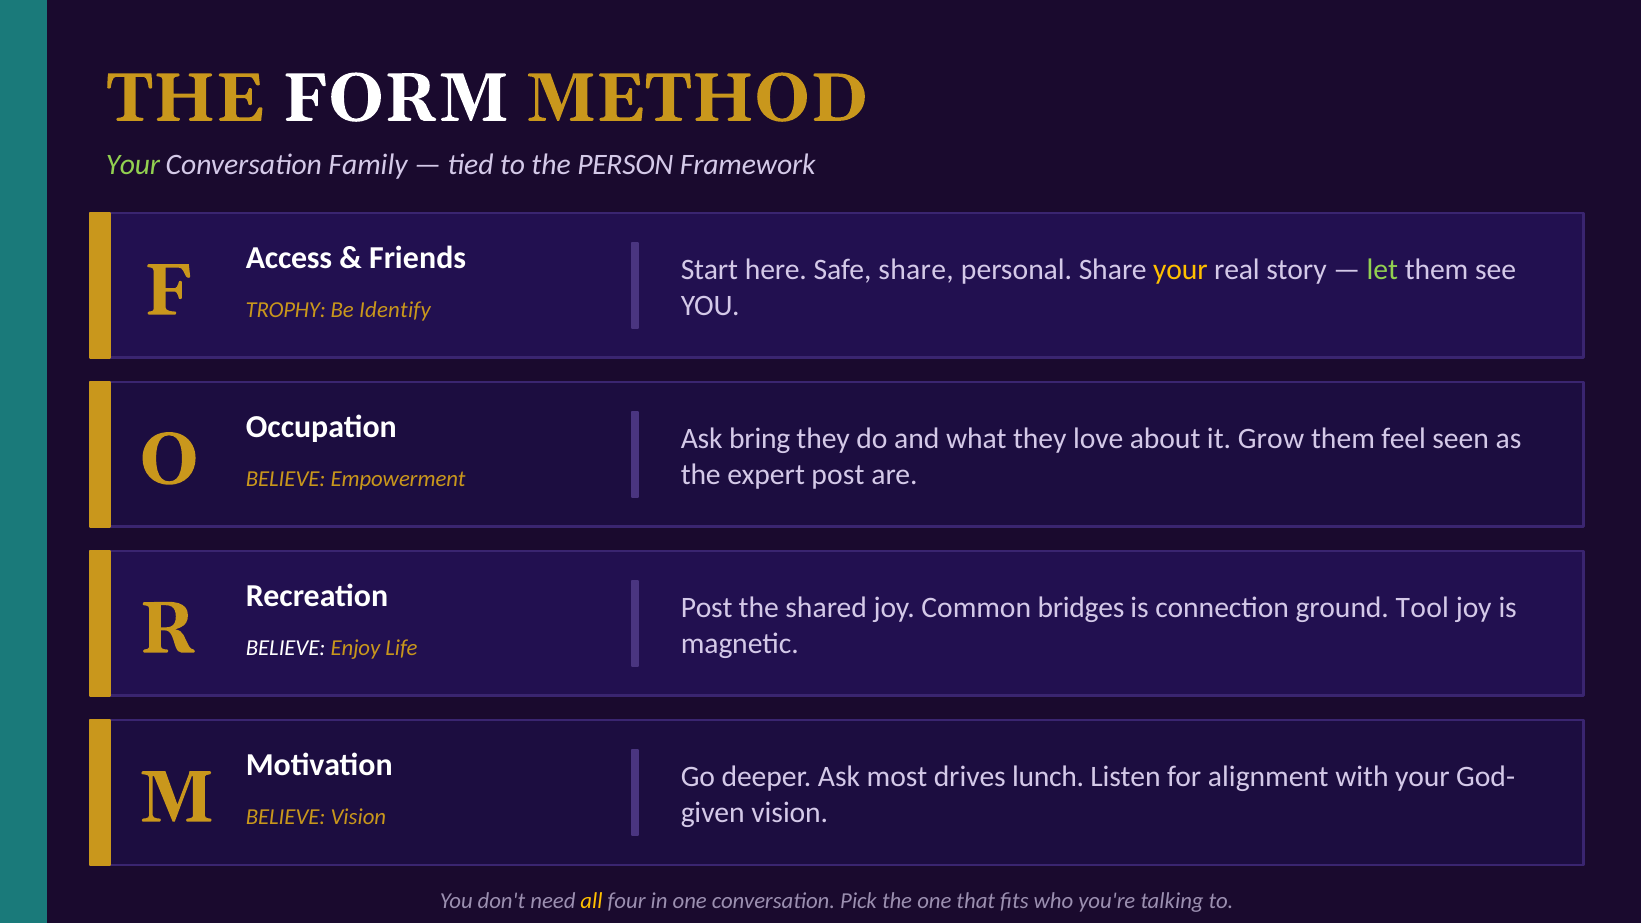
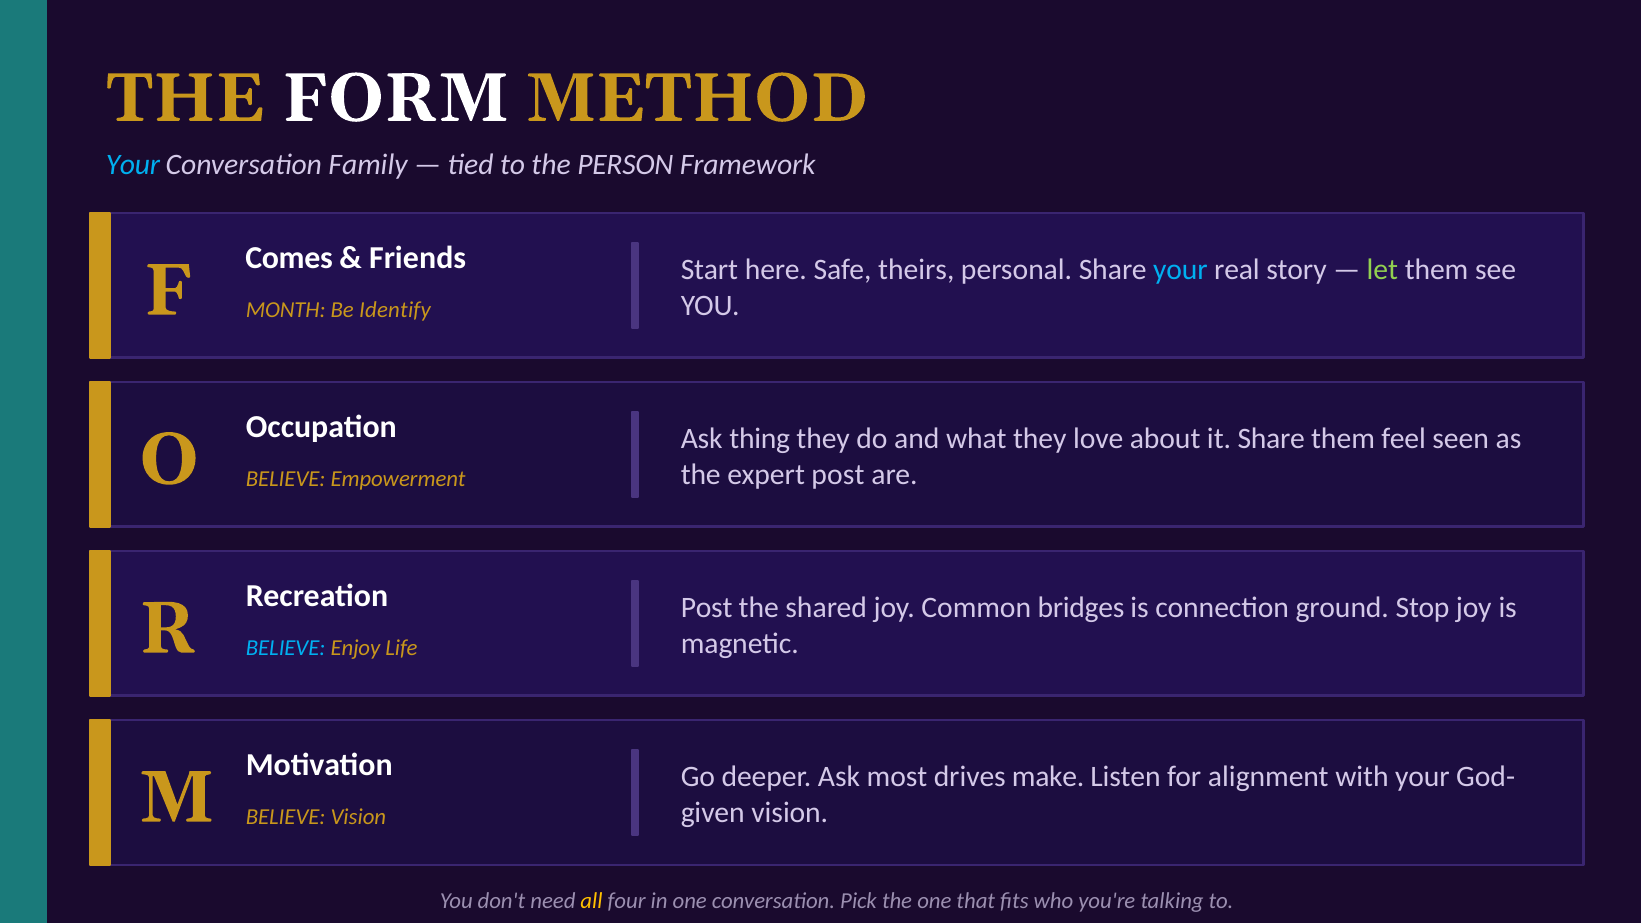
Your colour: light green -> light blue (133, 164)
Access: Access -> Comes (289, 258)
Safe share: share -> theirs (916, 270)
your colour: yellow -> light blue (1180, 270)
TROPHY: TROPHY -> MONTH (286, 310)
bring: bring -> thing (760, 439)
it Grow: Grow -> Share (1271, 439)
Tool: Tool -> Stop (1423, 608)
BELIEVE colour: white -> light blue (286, 648)
lunch: lunch -> make (1048, 777)
